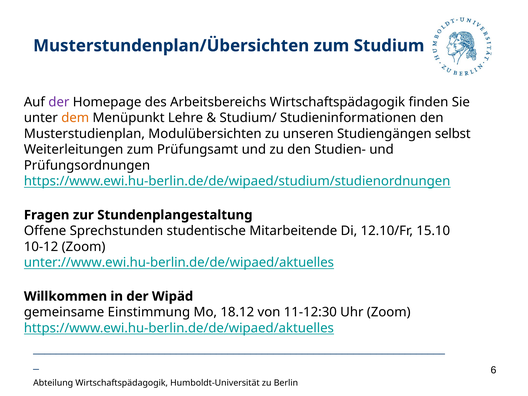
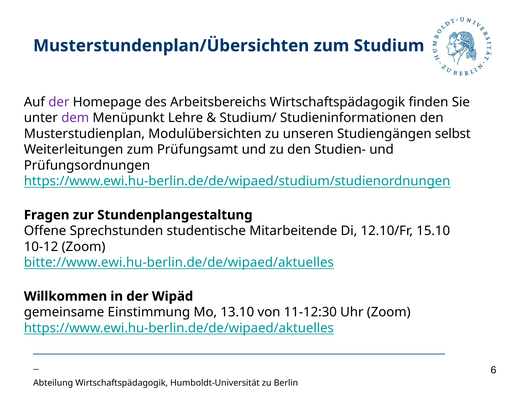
dem colour: orange -> purple (75, 118)
unter://www.ewi.hu-berlin.de/de/wipaed/aktuelles: unter://www.ewi.hu-berlin.de/de/wipaed/aktuelles -> bitte://www.ewi.hu-berlin.de/de/wipaed/aktuelles (179, 263)
18.12: 18.12 -> 13.10 (237, 312)
